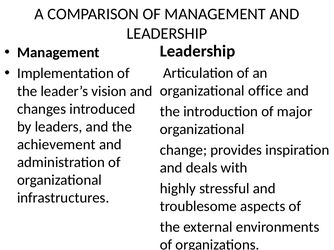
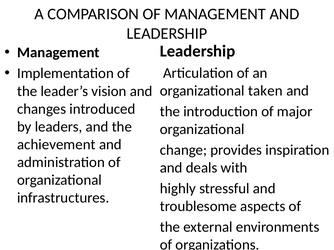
office: office -> taken (265, 91)
